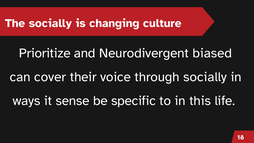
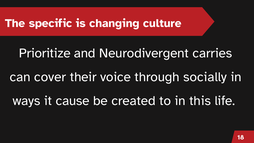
The socially: socially -> specific (50, 23)
biased: biased -> carries (212, 53)
sense: sense -> cause (73, 101)
specific: specific -> created (134, 101)
